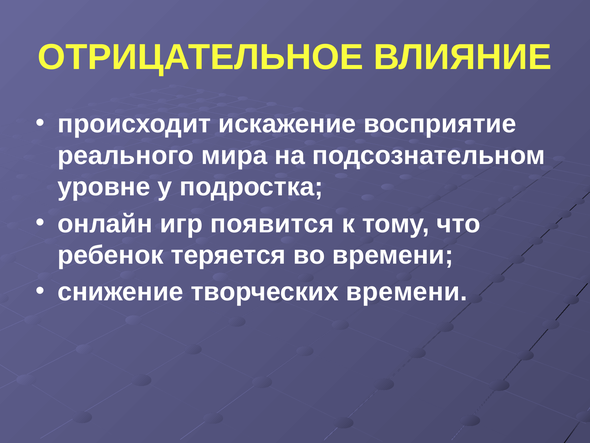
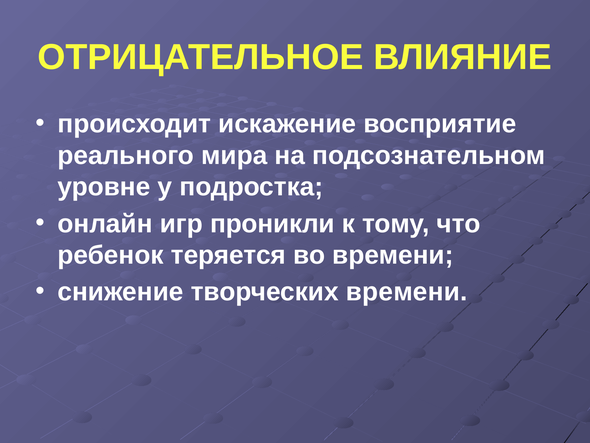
появится: появится -> проникли (272, 223)
